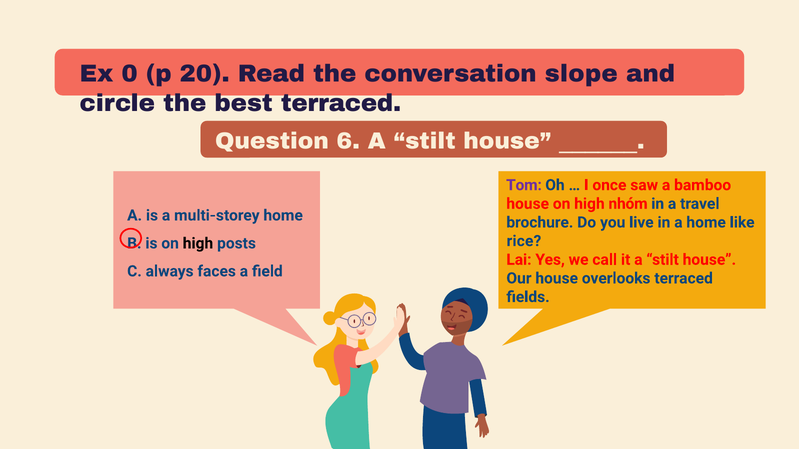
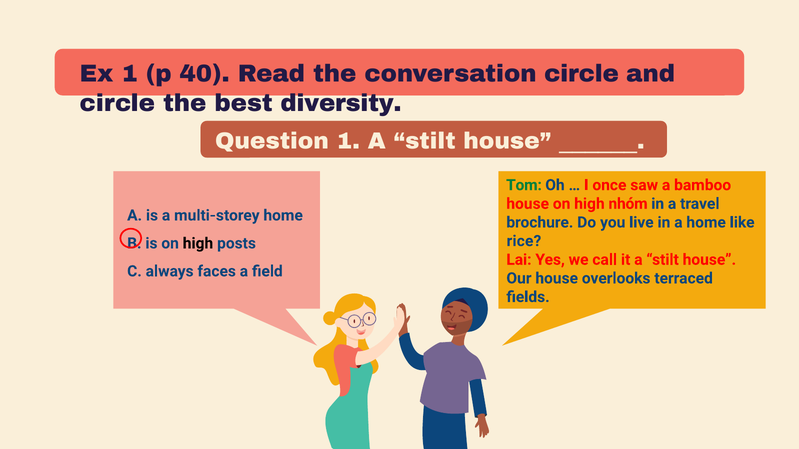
Ex 0: 0 -> 1 (130, 74)
20: 20 -> 40 (205, 74)
conversation slope: slope -> circle (582, 74)
best terraced: terraced -> diversity (341, 103)
Question 6: 6 -> 1 (348, 141)
Tom colour: purple -> green (524, 185)
